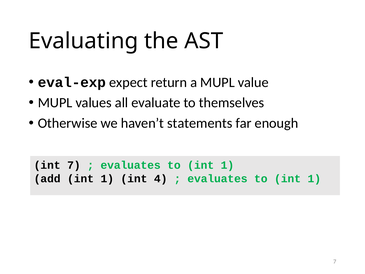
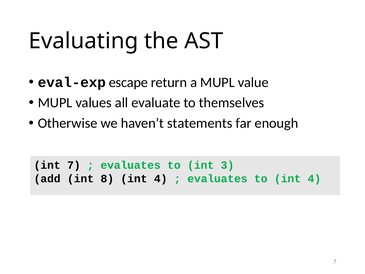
expect: expect -> escape (128, 82)
1: 1 -> 3 (227, 165)
add int 1: 1 -> 8 (107, 179)
1: 1 -> 4 (314, 179)
